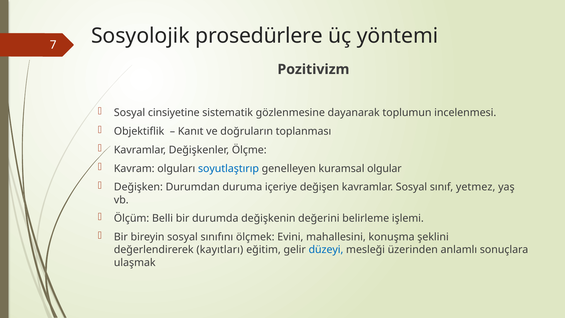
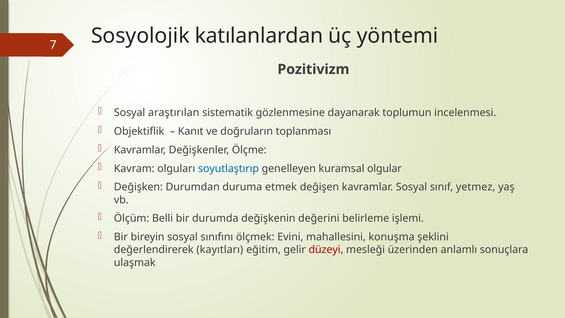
prosedürlere: prosedürlere -> katılanlardan (259, 36)
cinsiyetine: cinsiyetine -> araştırılan (174, 113)
içeriye: içeriye -> etmek (281, 187)
düzeyi colour: blue -> red (326, 250)
